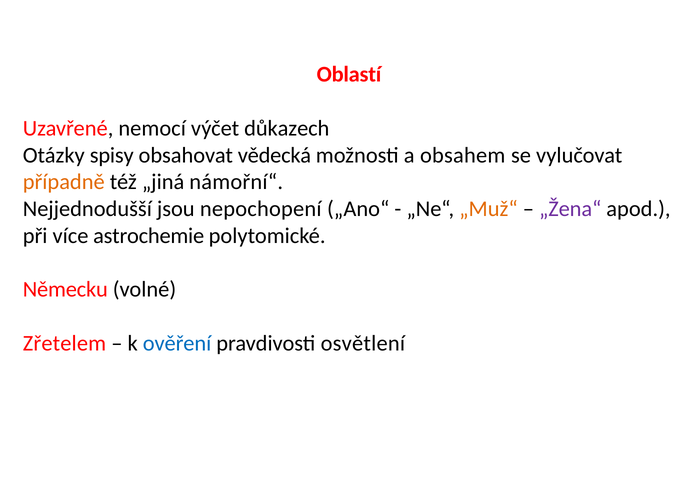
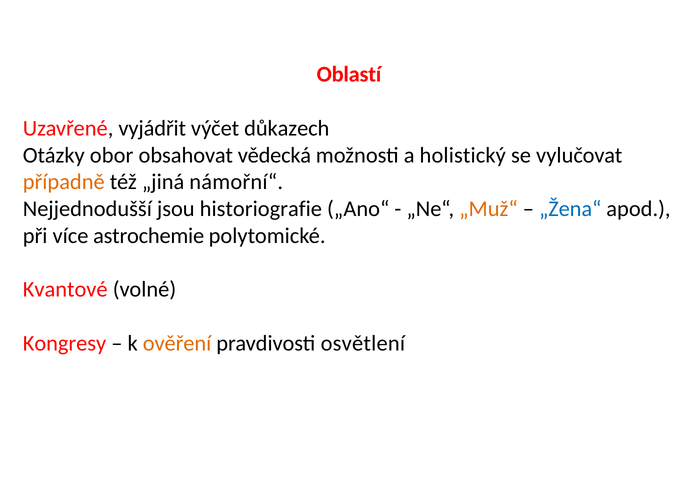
nemocí: nemocí -> vyjádřit (152, 128)
spisy: spisy -> obor (112, 155)
obsahem: obsahem -> holistický (463, 155)
nepochopení: nepochopení -> historiografie (261, 209)
„Žena“ colour: purple -> blue (570, 209)
Německu: Německu -> Kvantové (65, 290)
Zřetelem: Zřetelem -> Kongresy (65, 344)
ověření colour: blue -> orange (177, 344)
